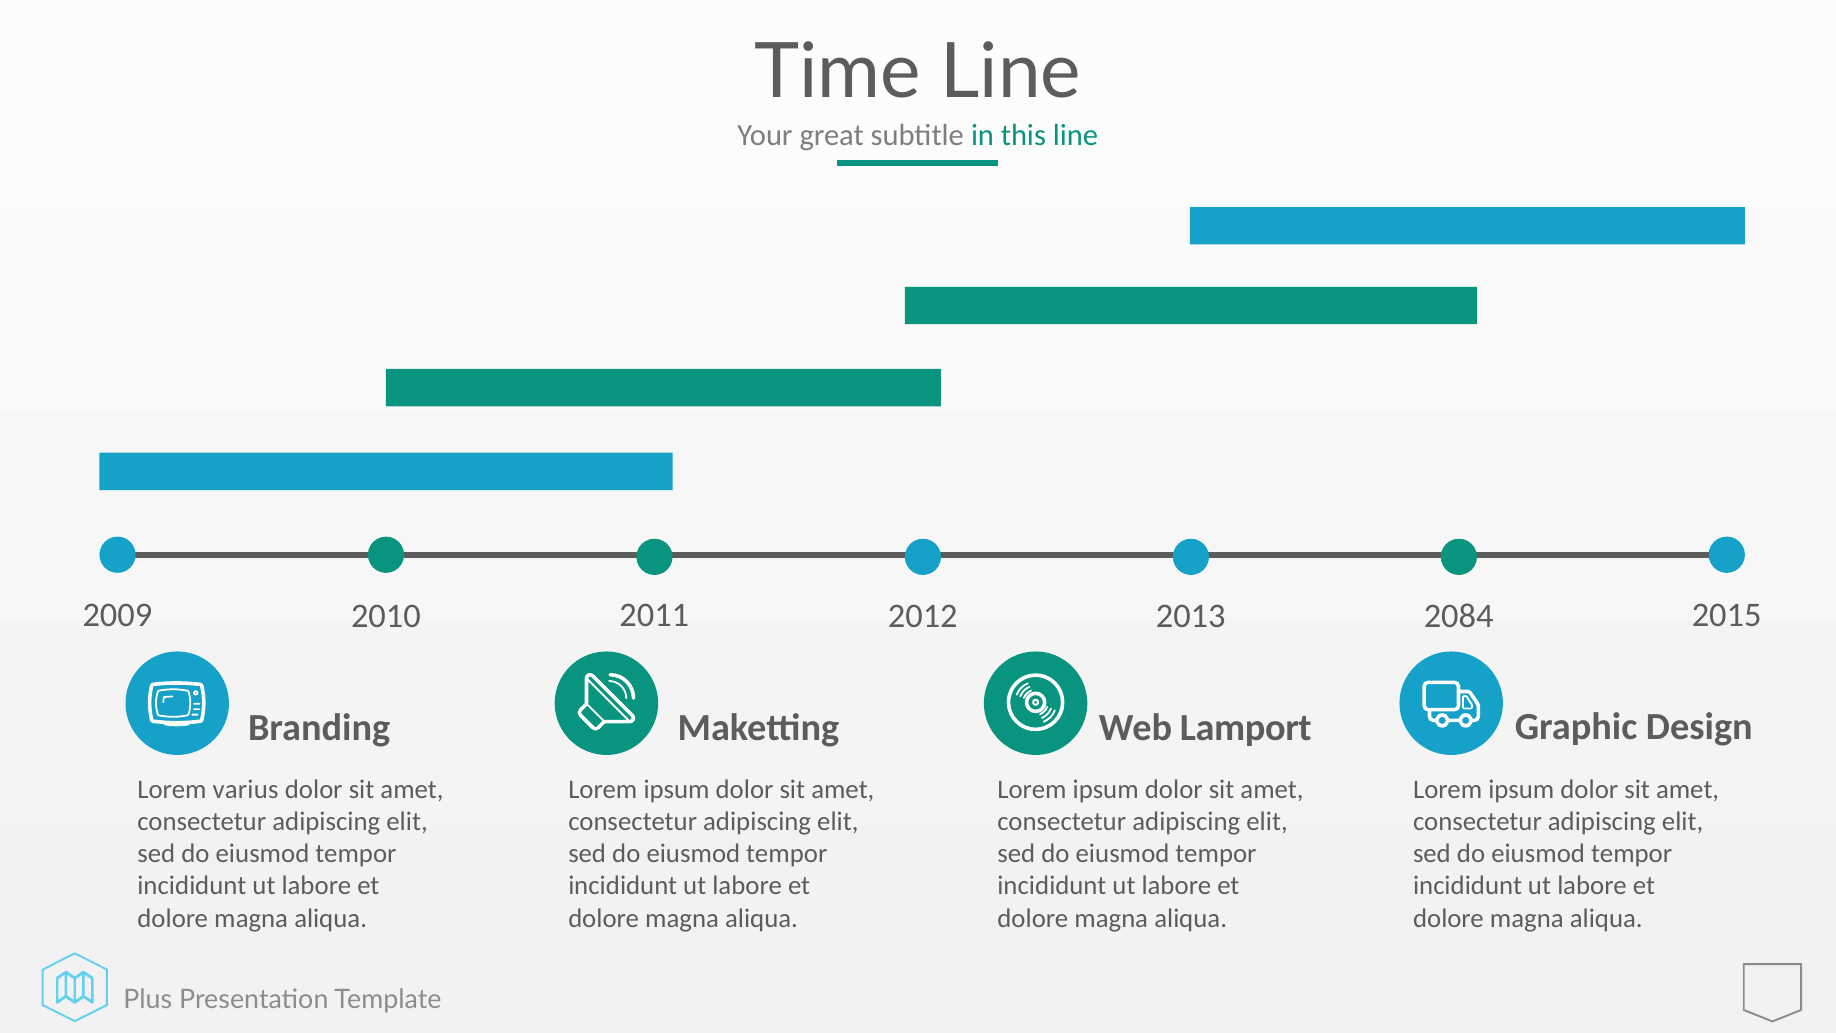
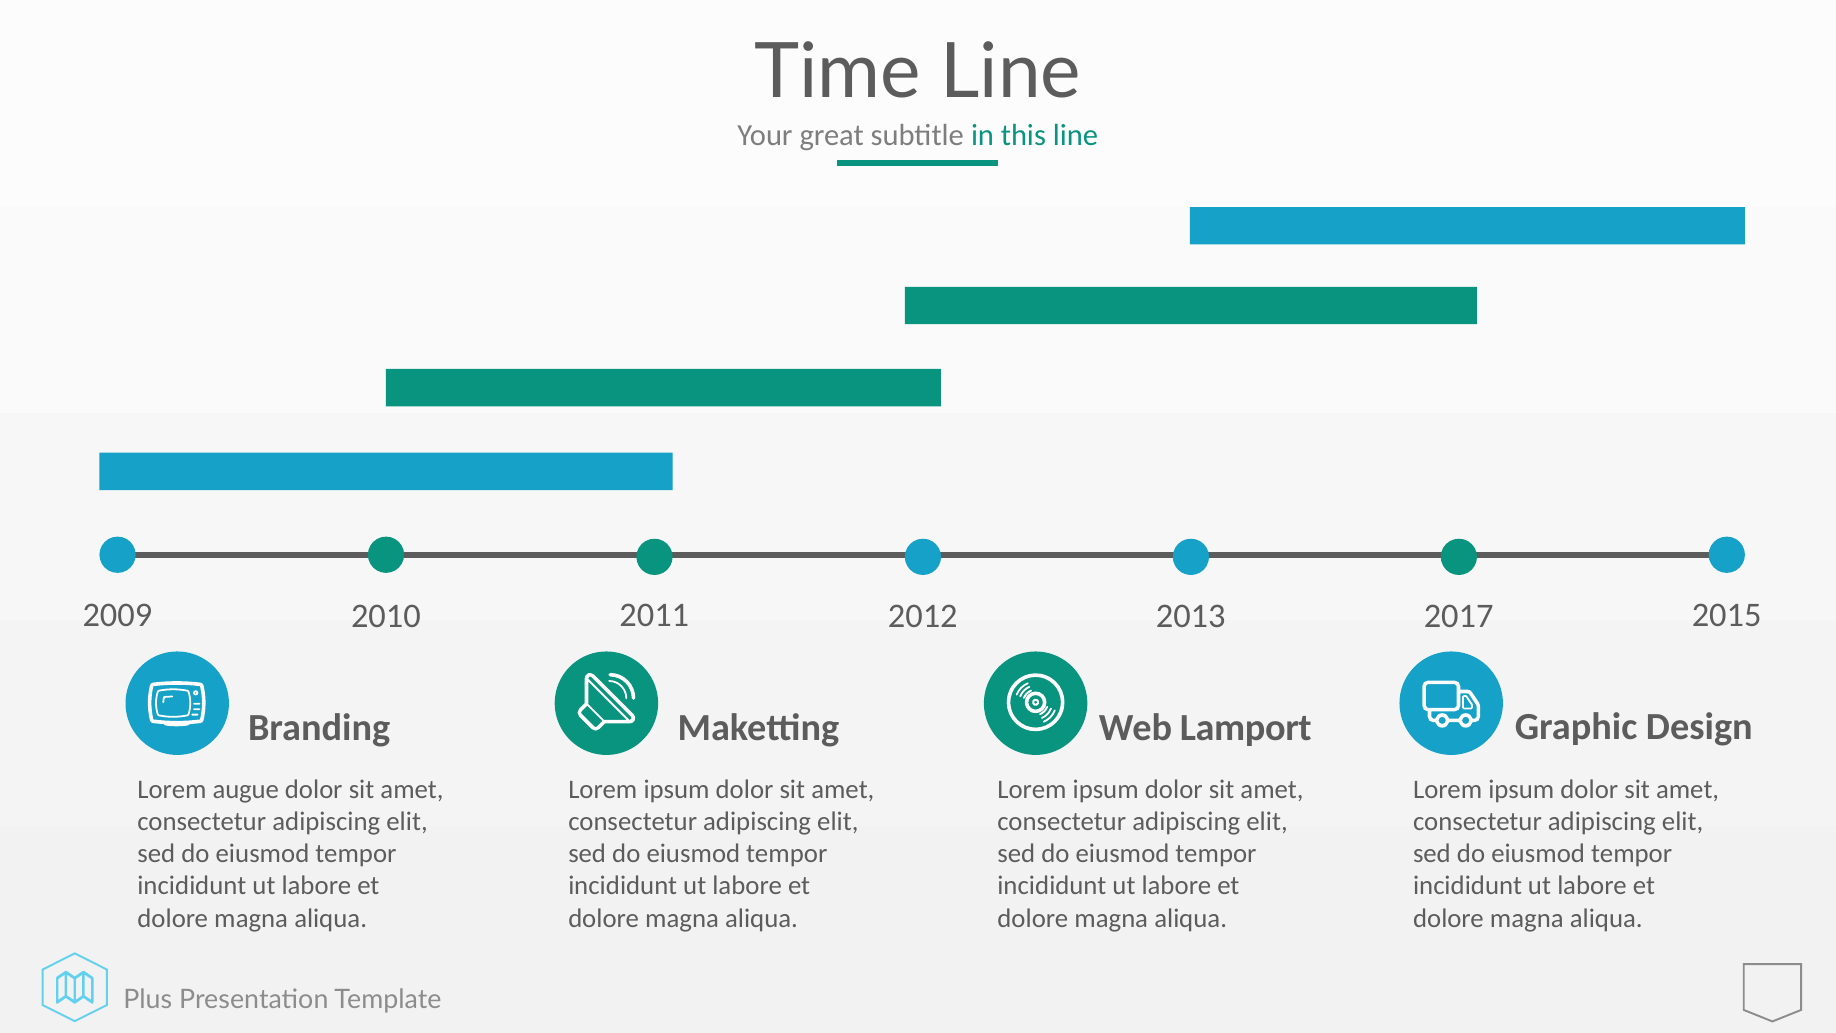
2084: 2084 -> 2017 (1459, 616)
varius: varius -> augue (246, 789)
